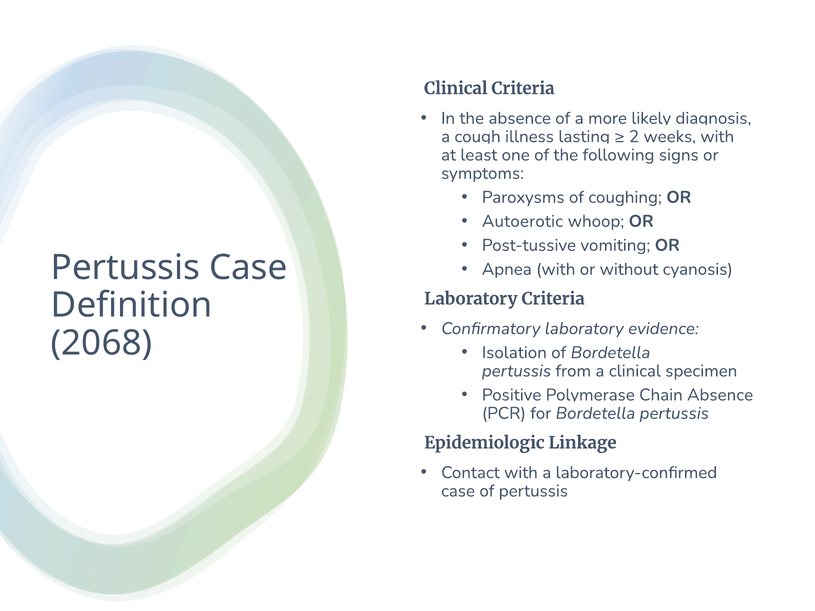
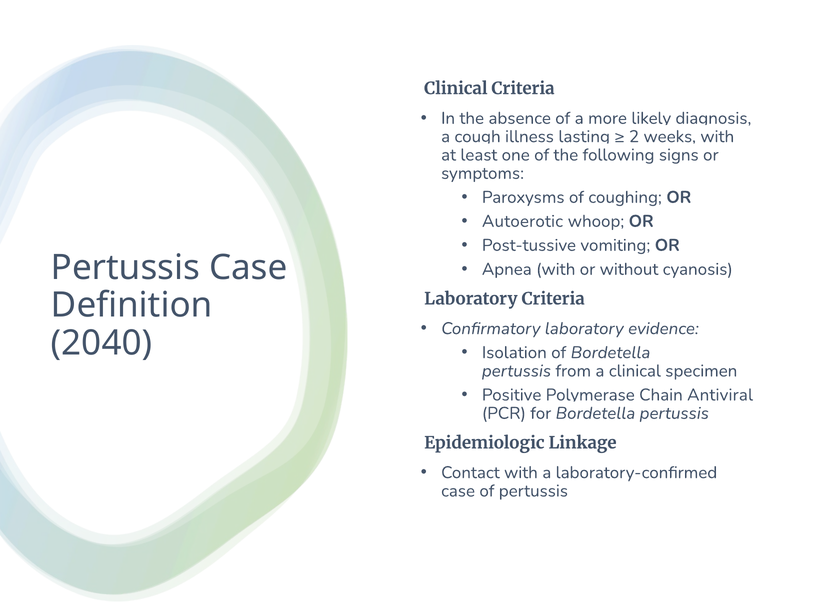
2068: 2068 -> 2040 (102, 343)
Absence: Absence -> Antiviral (720, 395)
